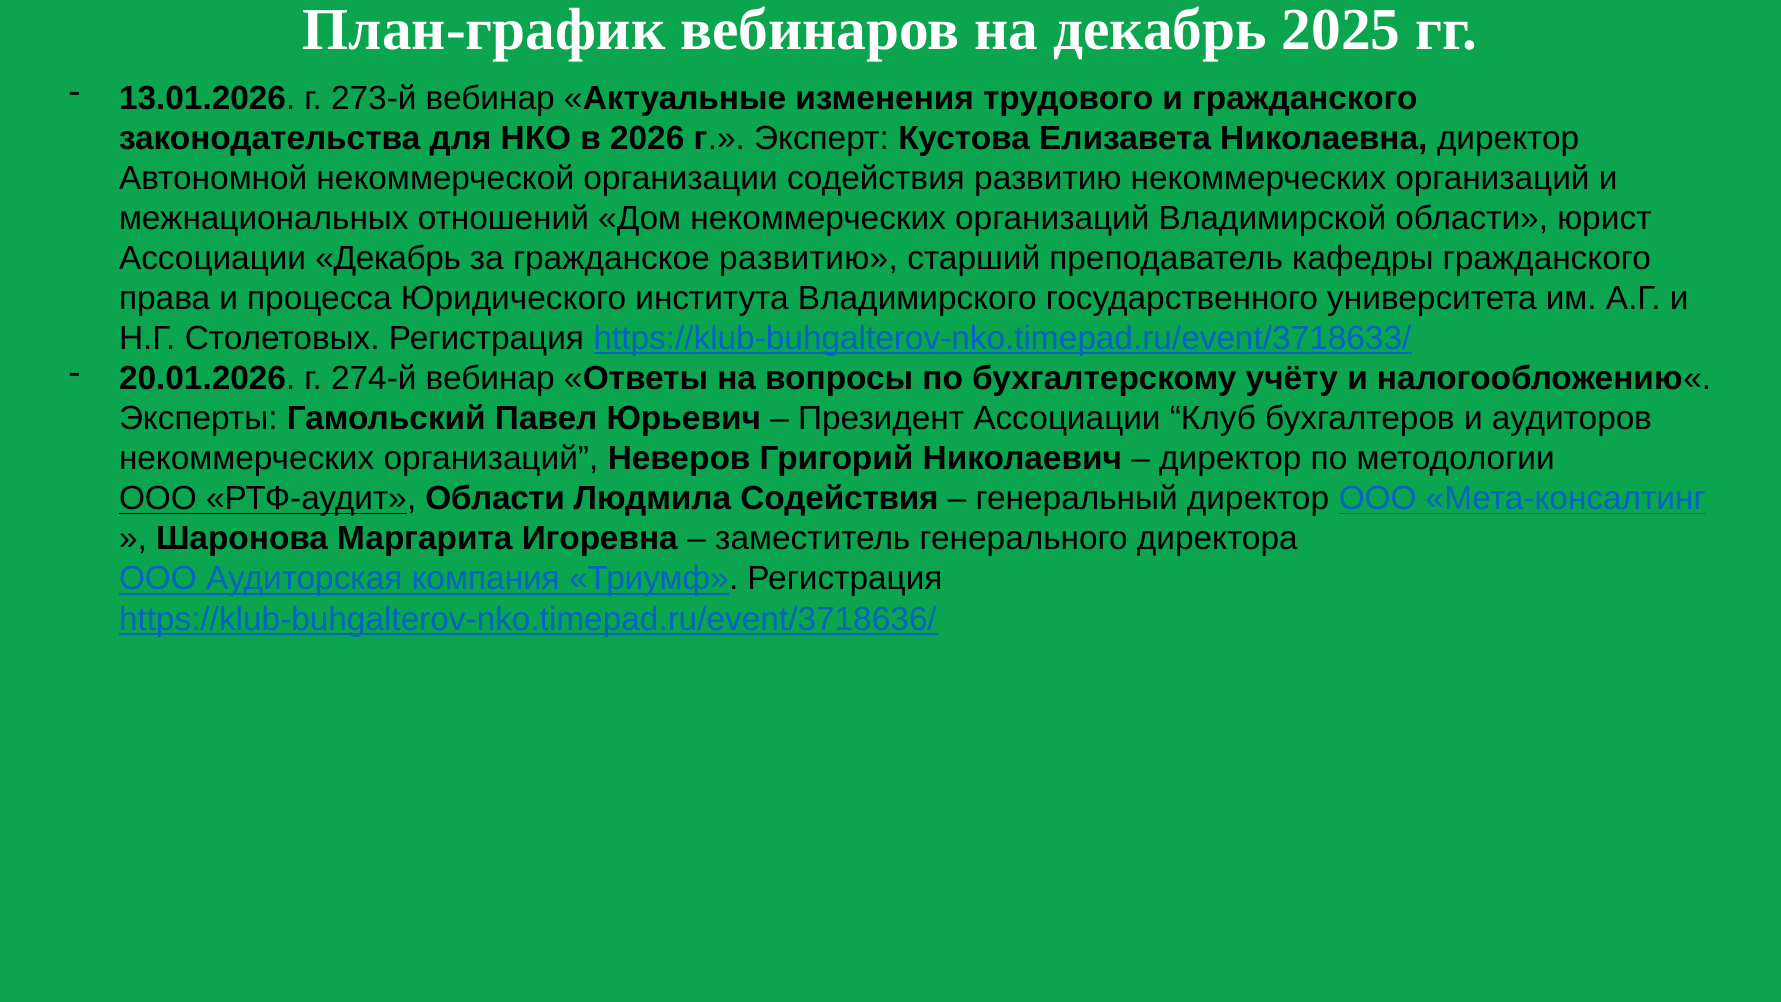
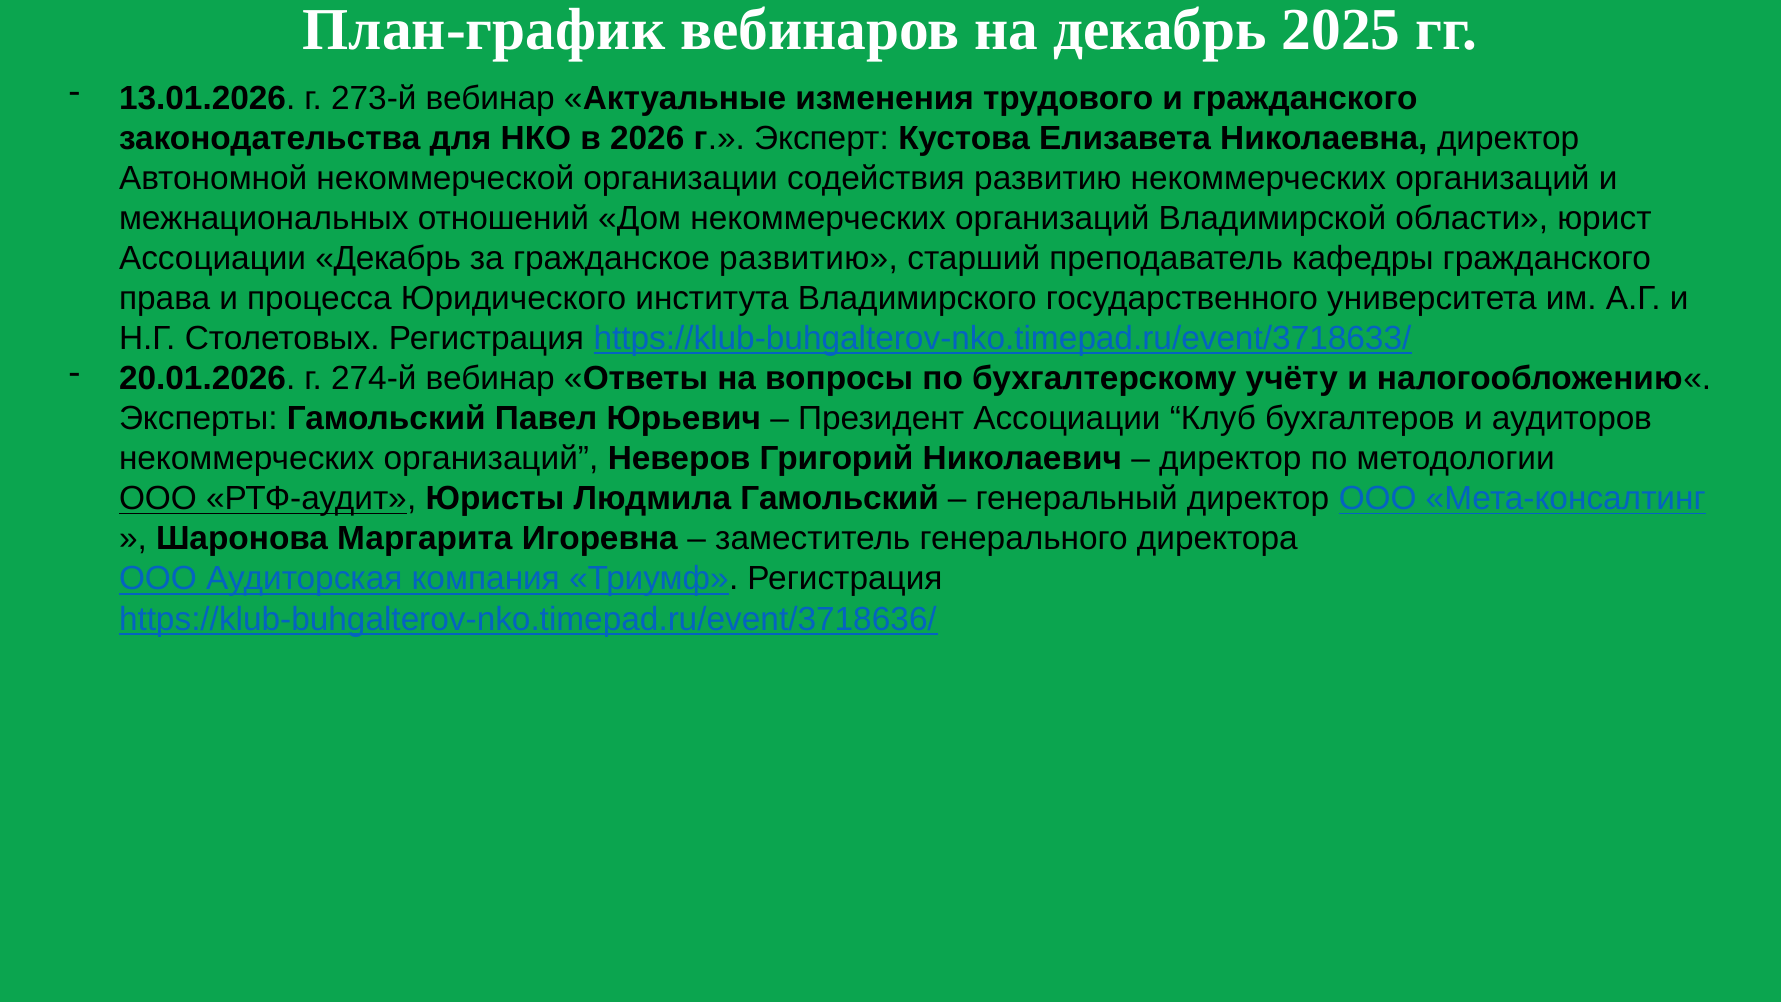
РТФ-аудит Области: Области -> Юристы (495, 499)
Людмила Содействия: Содействия -> Гамольский (840, 499)
